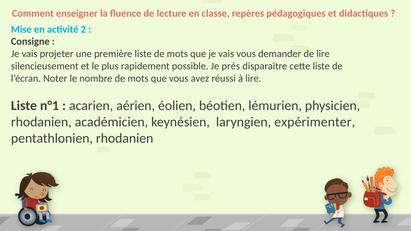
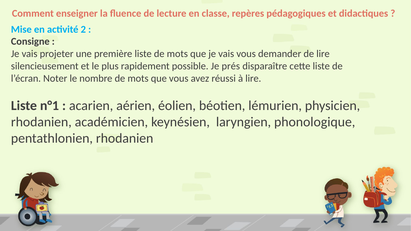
expérimenter: expérimenter -> phonologique (315, 122)
